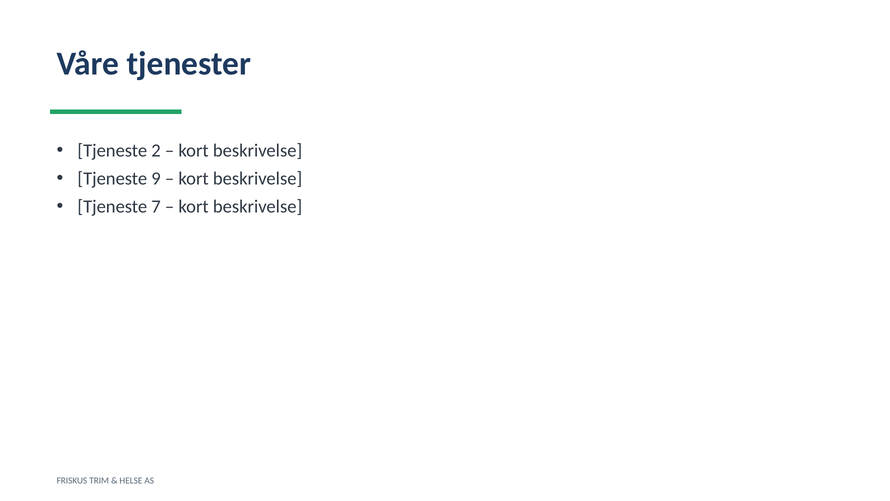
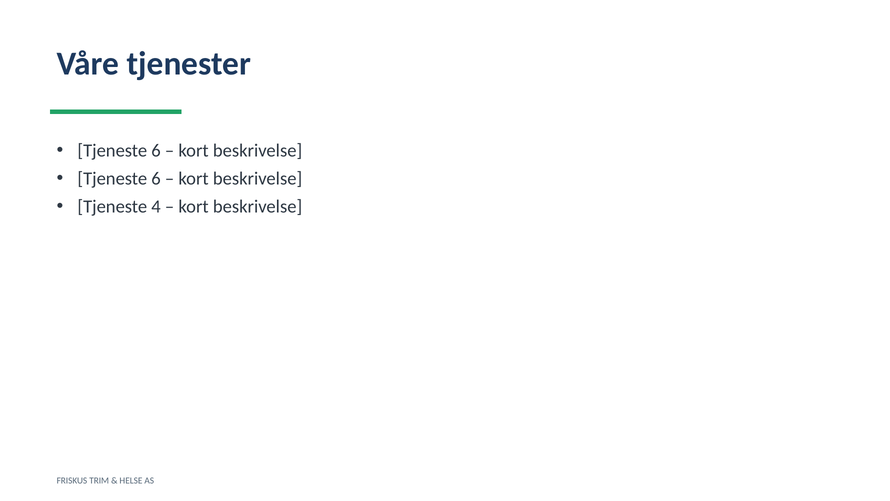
2: 2 -> 6 (156, 151)
9: 9 -> 6 (156, 179)
7: 7 -> 4 (156, 206)
